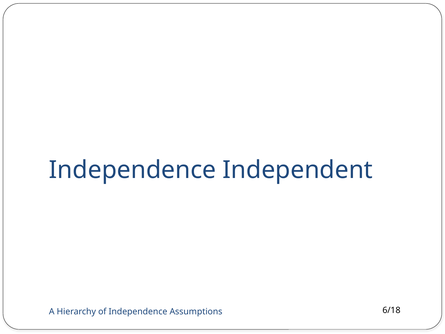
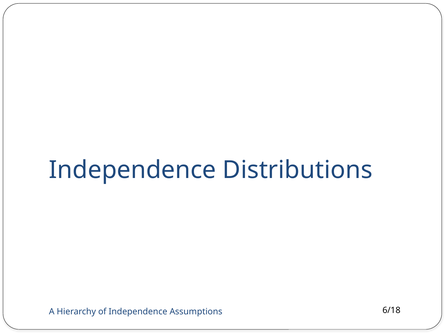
Independent: Independent -> Distributions (298, 170)
